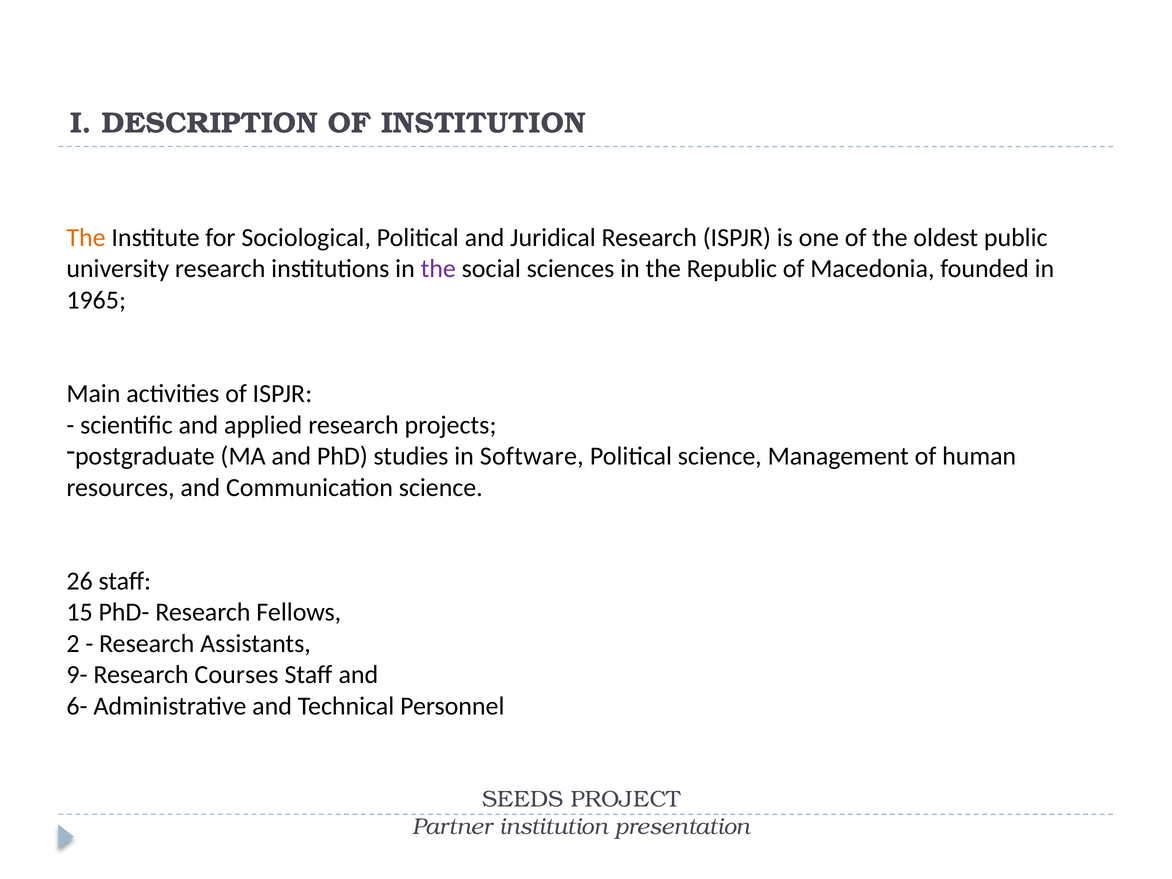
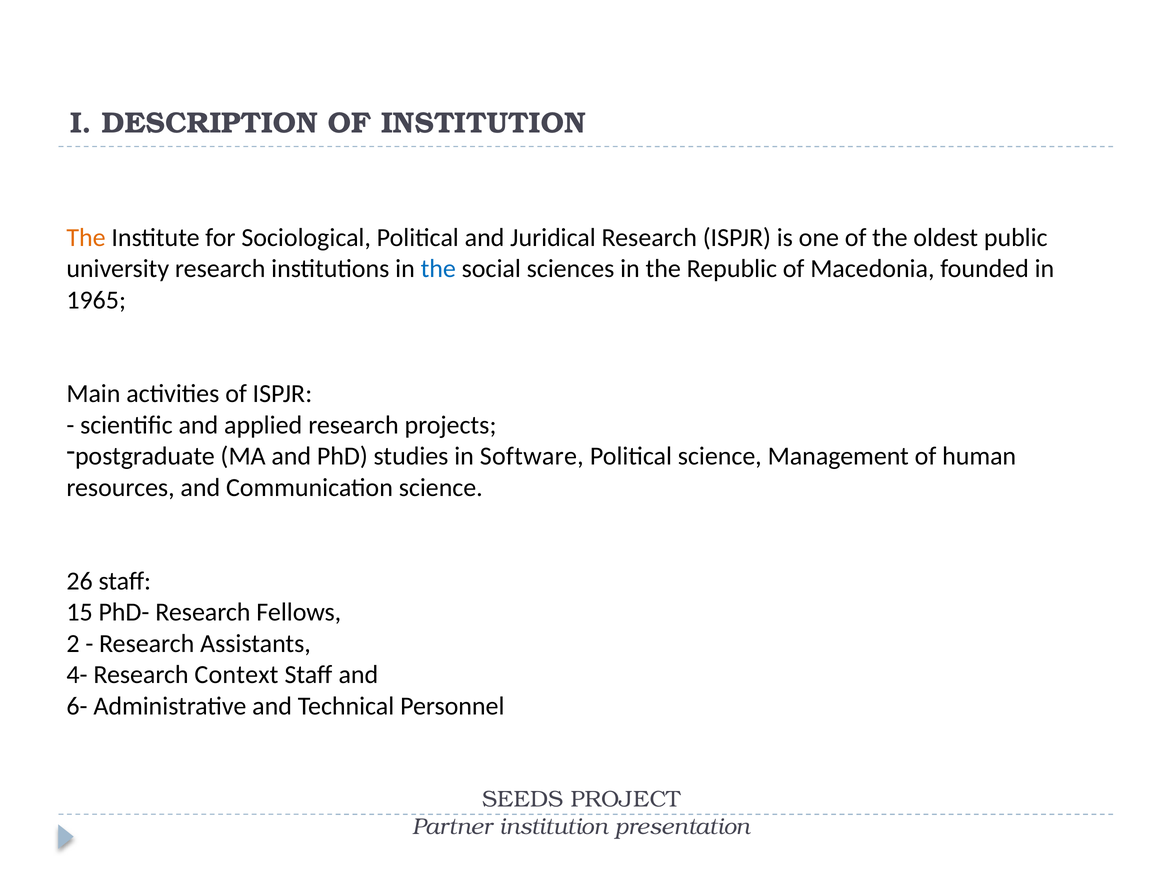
the colour: purple -> blue (438, 269)
9-: 9- -> 4- (77, 675)
Courses: Courses -> Context (236, 675)
